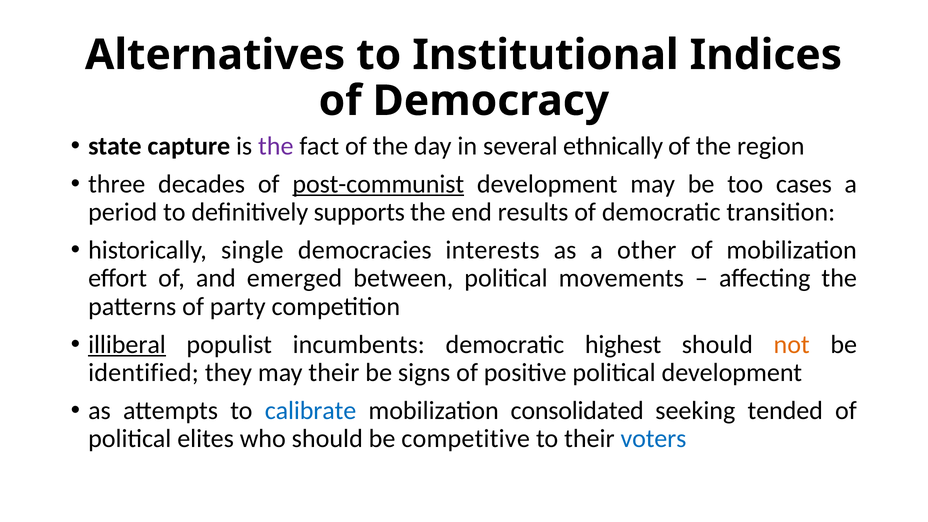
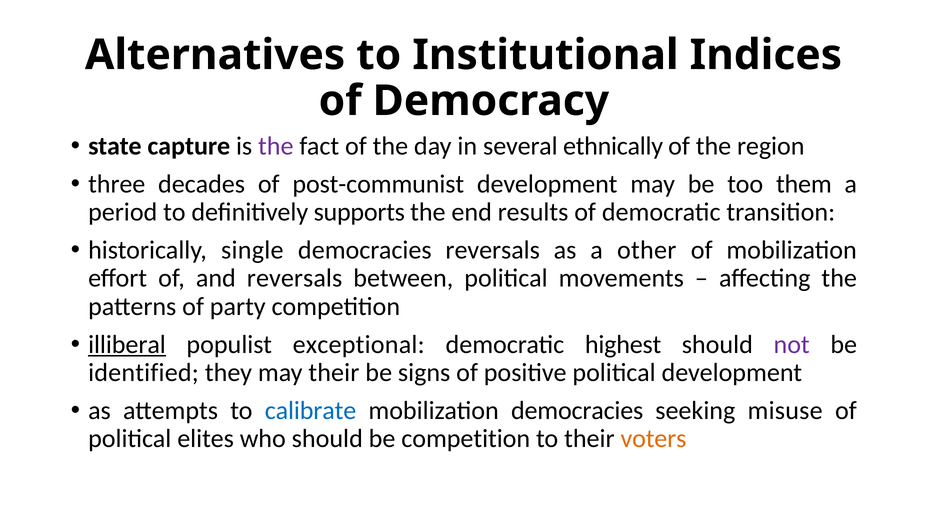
post-communist underline: present -> none (378, 184)
cases: cases -> them (804, 184)
democracies interests: interests -> reversals (493, 250)
and emerged: emerged -> reversals (295, 278)
incumbents: incumbents -> exceptional (359, 344)
not colour: orange -> purple (792, 344)
mobilization consolidated: consolidated -> democracies (577, 411)
tended: tended -> misuse (785, 411)
be competitive: competitive -> competition (466, 439)
voters colour: blue -> orange (653, 439)
